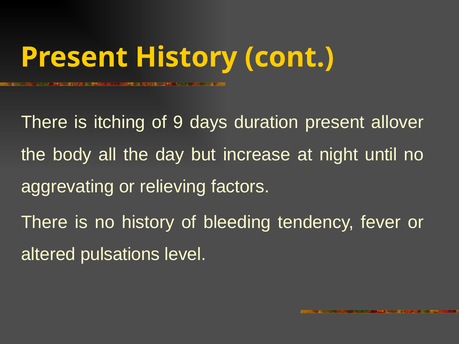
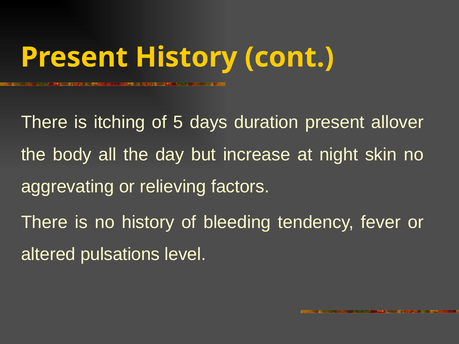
9: 9 -> 5 (178, 122)
until: until -> skin (381, 155)
